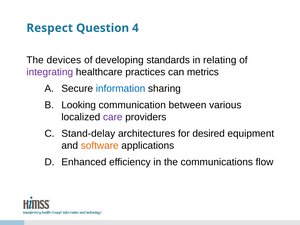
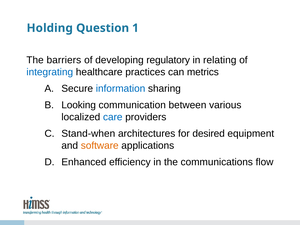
Respect: Respect -> Holding (50, 28)
4: 4 -> 1 (135, 28)
devices: devices -> barriers (64, 60)
standards: standards -> regulatory (168, 60)
integrating colour: purple -> blue (50, 72)
care colour: purple -> blue (113, 117)
Stand-delay: Stand-delay -> Stand-when (88, 133)
